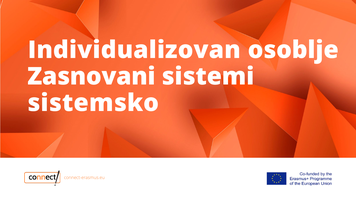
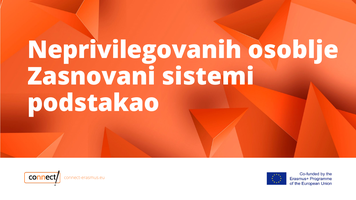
Individualizovan: Individualizovan -> Neprivilegovanih (135, 50)
sistemsko: sistemsko -> podstakao (93, 103)
